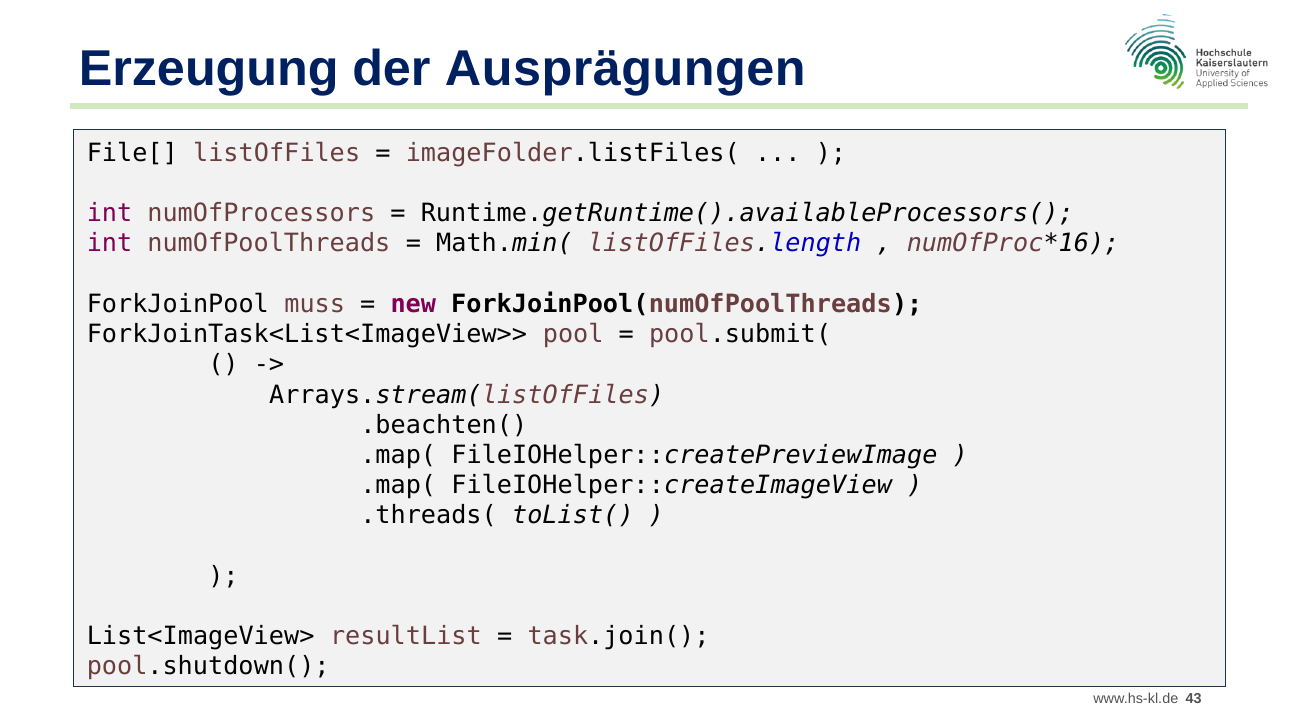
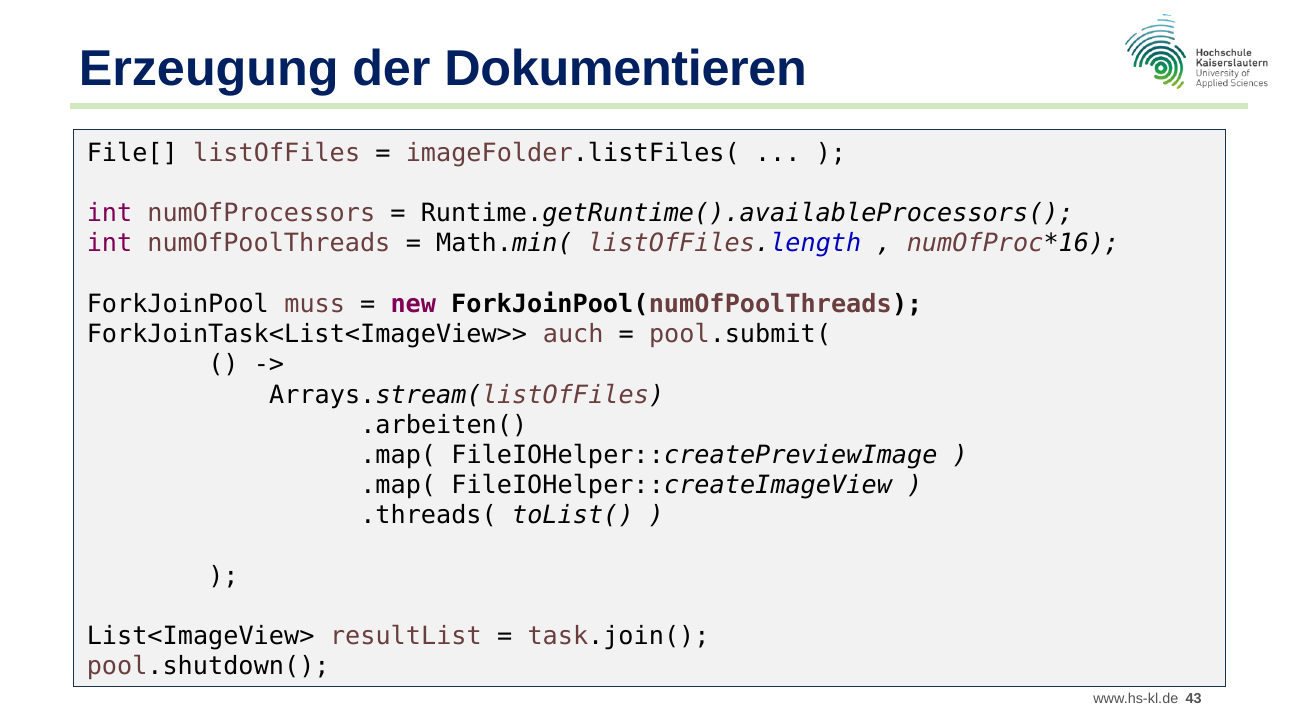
Ausprägungen: Ausprägungen -> Dokumentieren (626, 68)
pool: pool -> auch (573, 335)
.beachten(: .beachten( -> .arbeiten( (444, 425)
